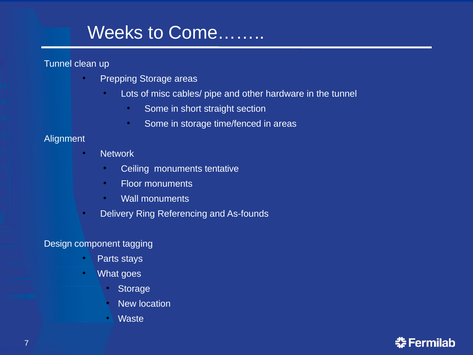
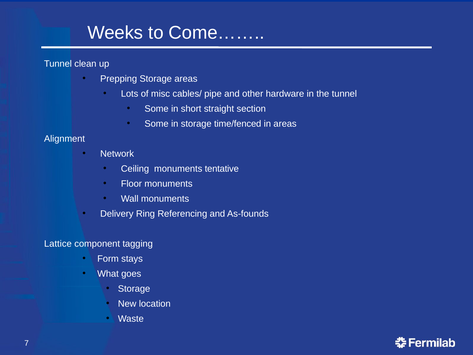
Design: Design -> Lattice (58, 244)
Parts: Parts -> Form (108, 259)
